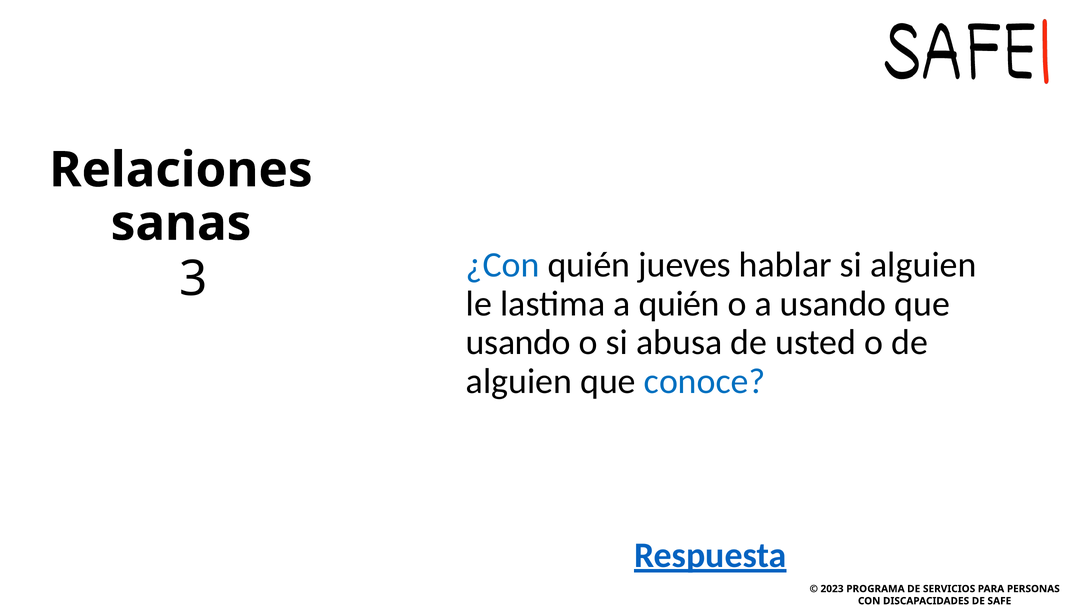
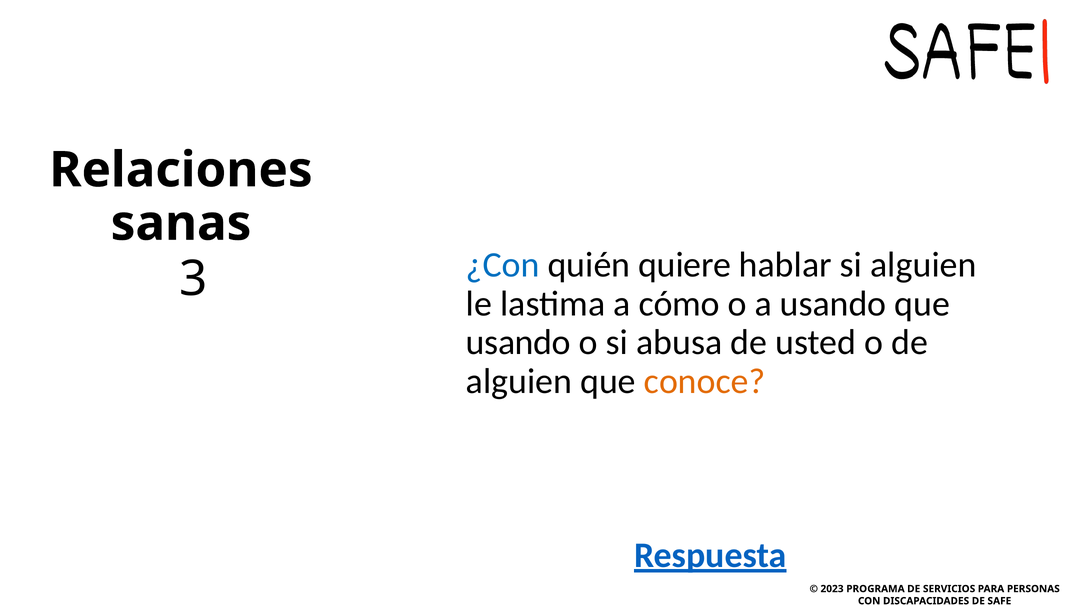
jueves: jueves -> quiere (685, 265)
a quién: quién -> cómo (679, 304)
conoce colour: blue -> orange (705, 381)
